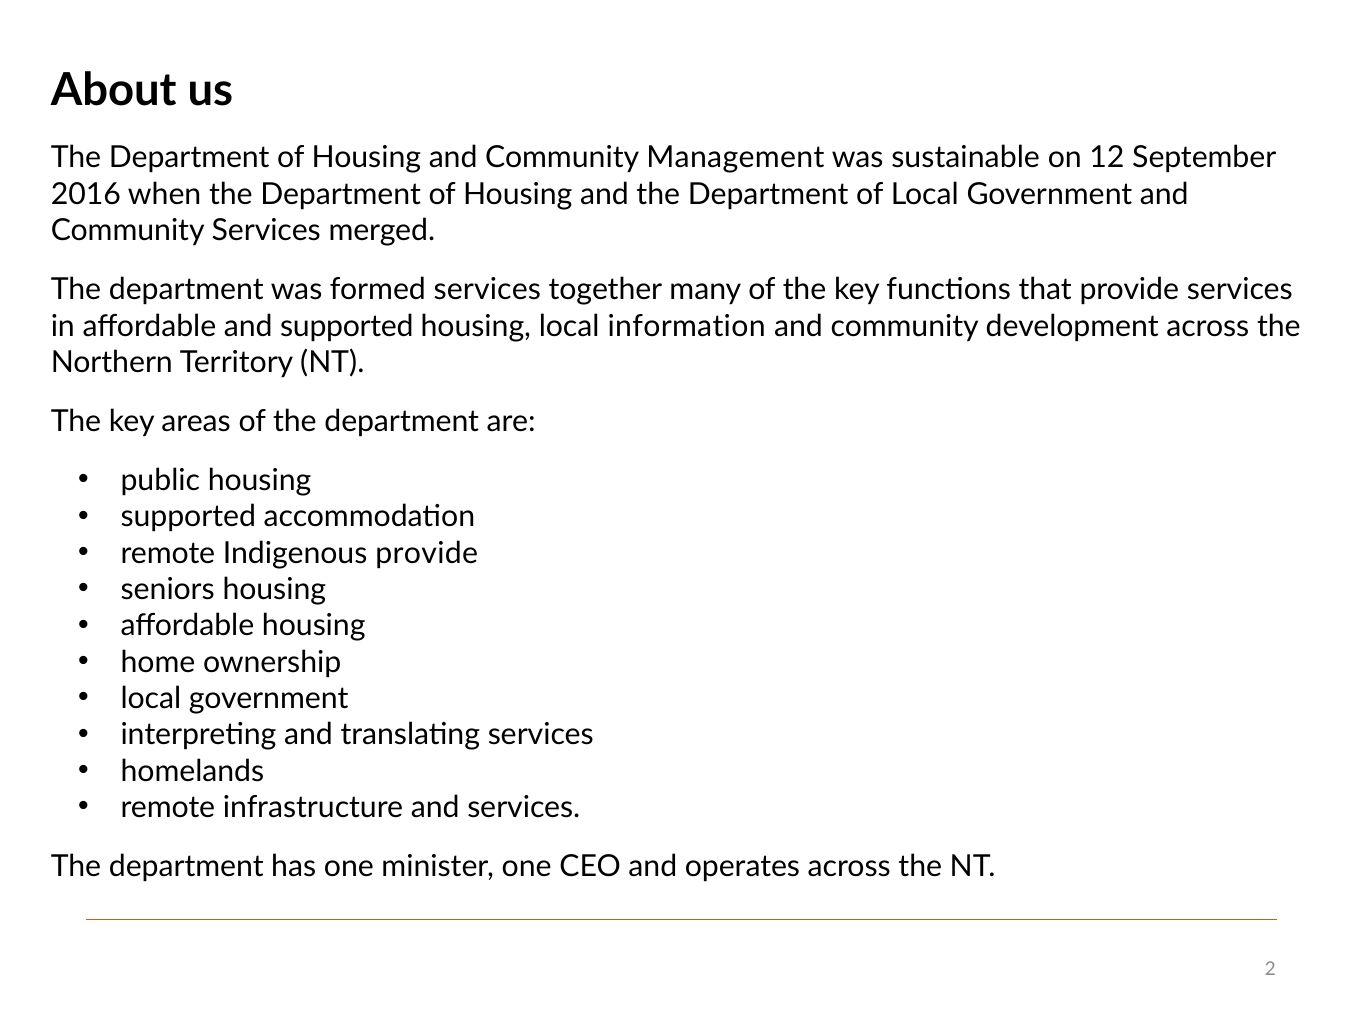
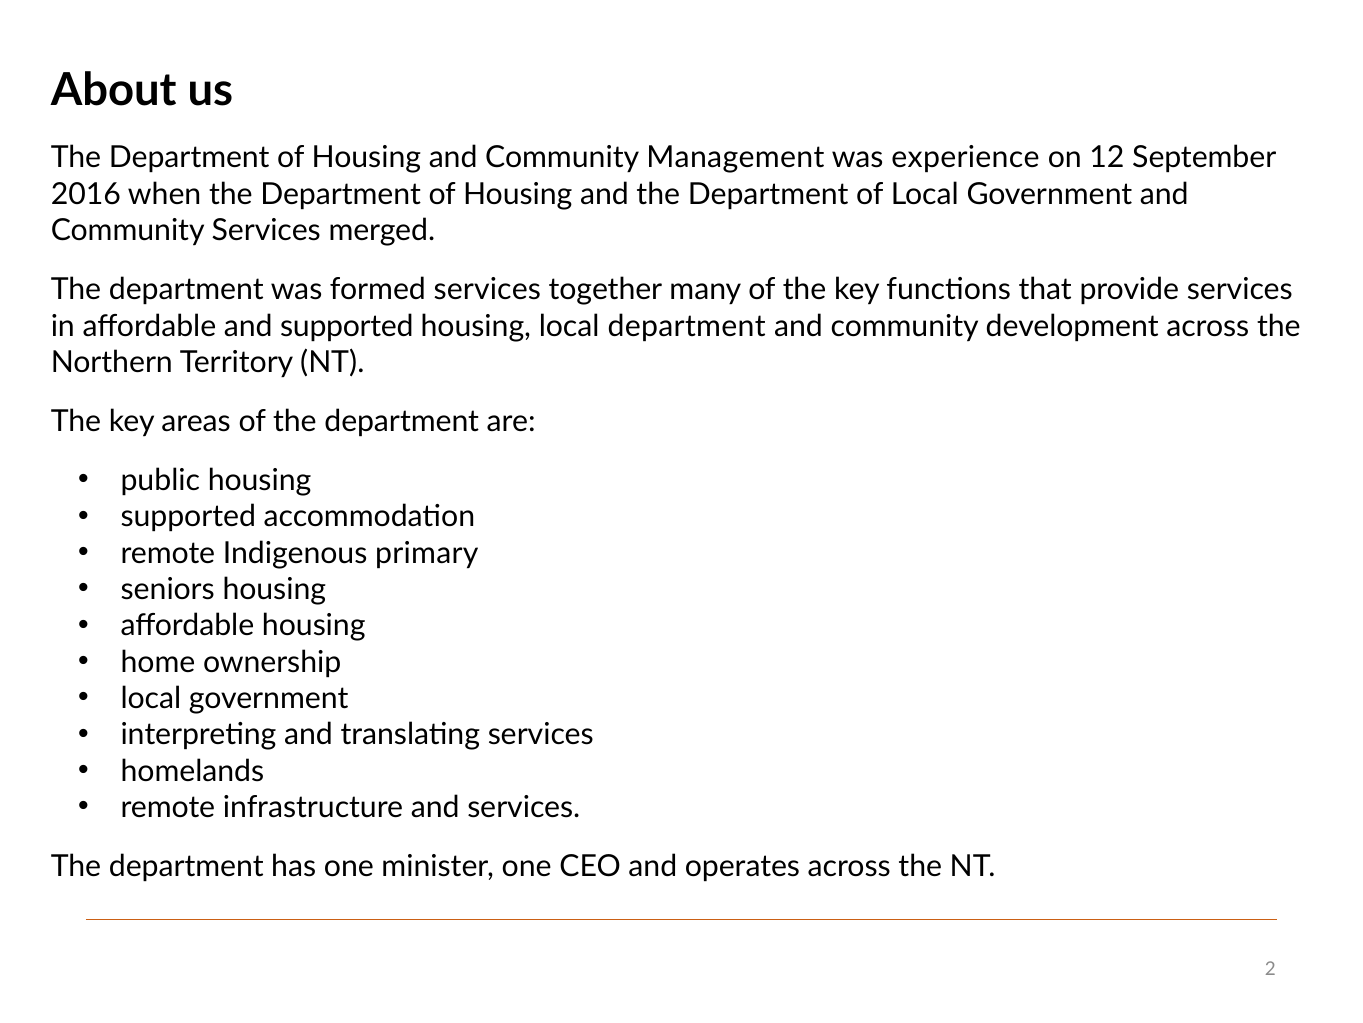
sustainable: sustainable -> experience (966, 158)
local information: information -> department (687, 326)
Indigenous provide: provide -> primary (427, 553)
